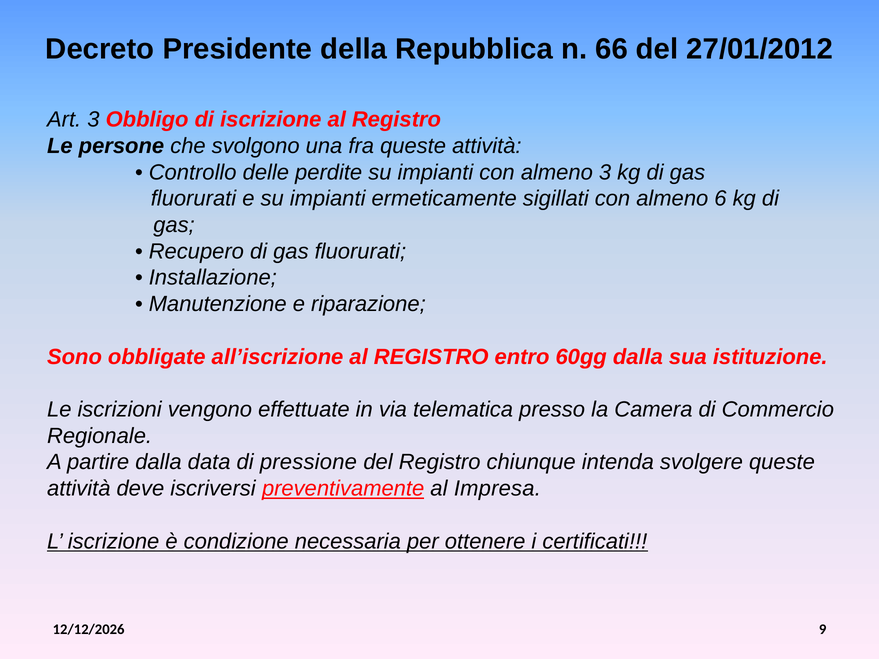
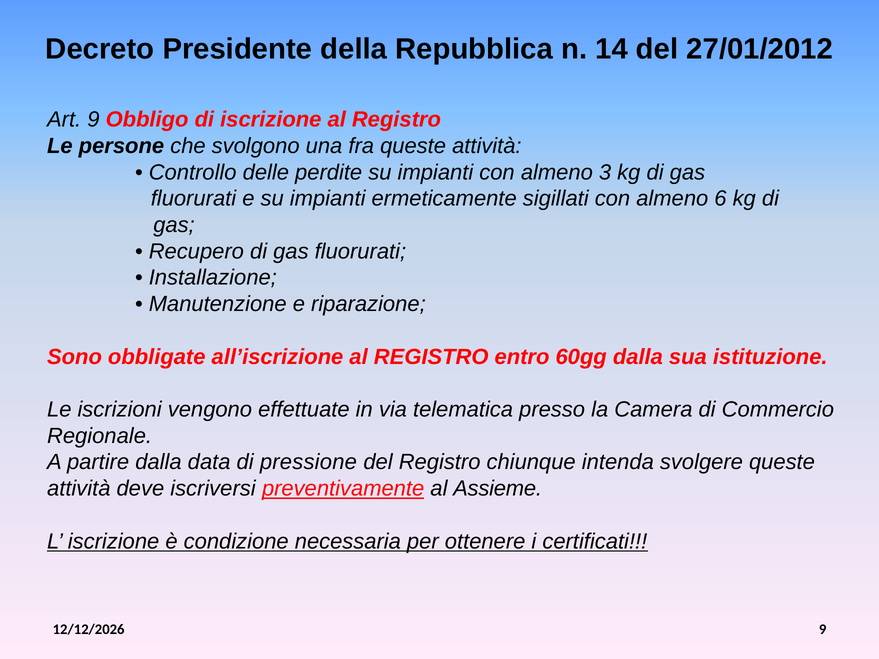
66: 66 -> 14 (612, 49)
Art 3: 3 -> 9 (93, 120)
Impresa: Impresa -> Assieme (498, 489)
